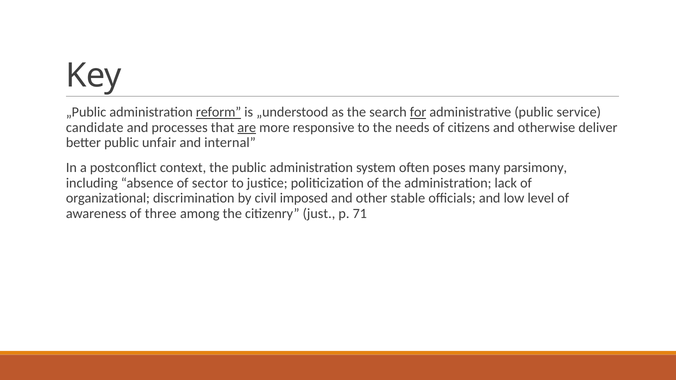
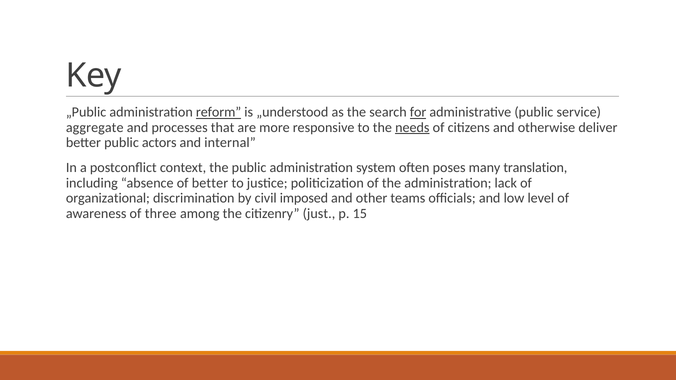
candidate: candidate -> aggregate (95, 128)
are underline: present -> none (247, 128)
needs underline: none -> present (412, 128)
unfair: unfair -> actors (159, 143)
parsimony: parsimony -> translation (535, 168)
of sector: sector -> better (210, 183)
stable: stable -> teams (408, 198)
71: 71 -> 15 (360, 214)
